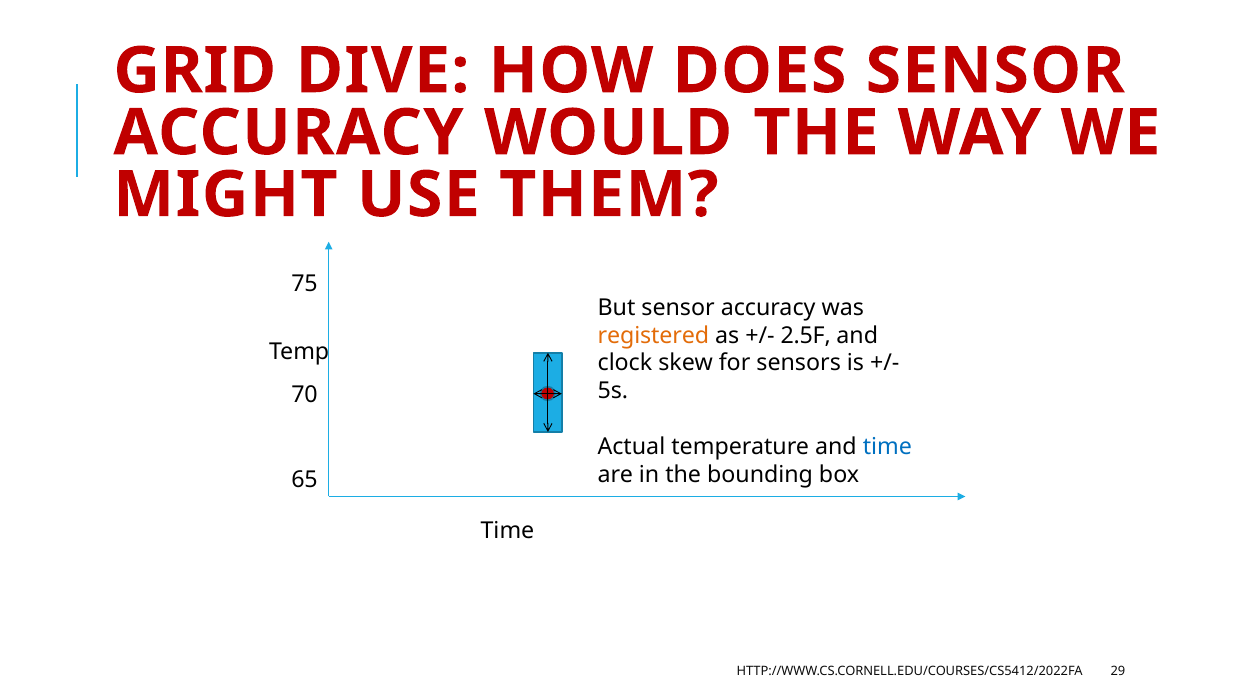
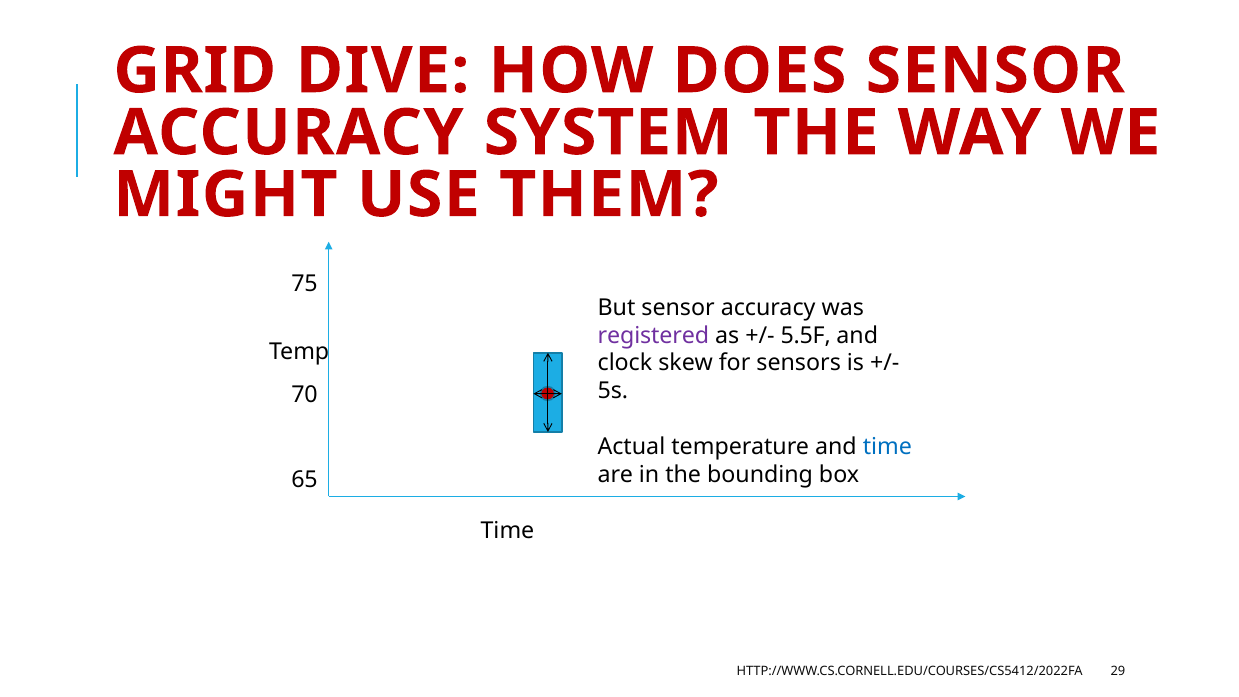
WOULD: WOULD -> SYSTEM (608, 133)
registered colour: orange -> purple (653, 335)
2.5F: 2.5F -> 5.5F (806, 335)
